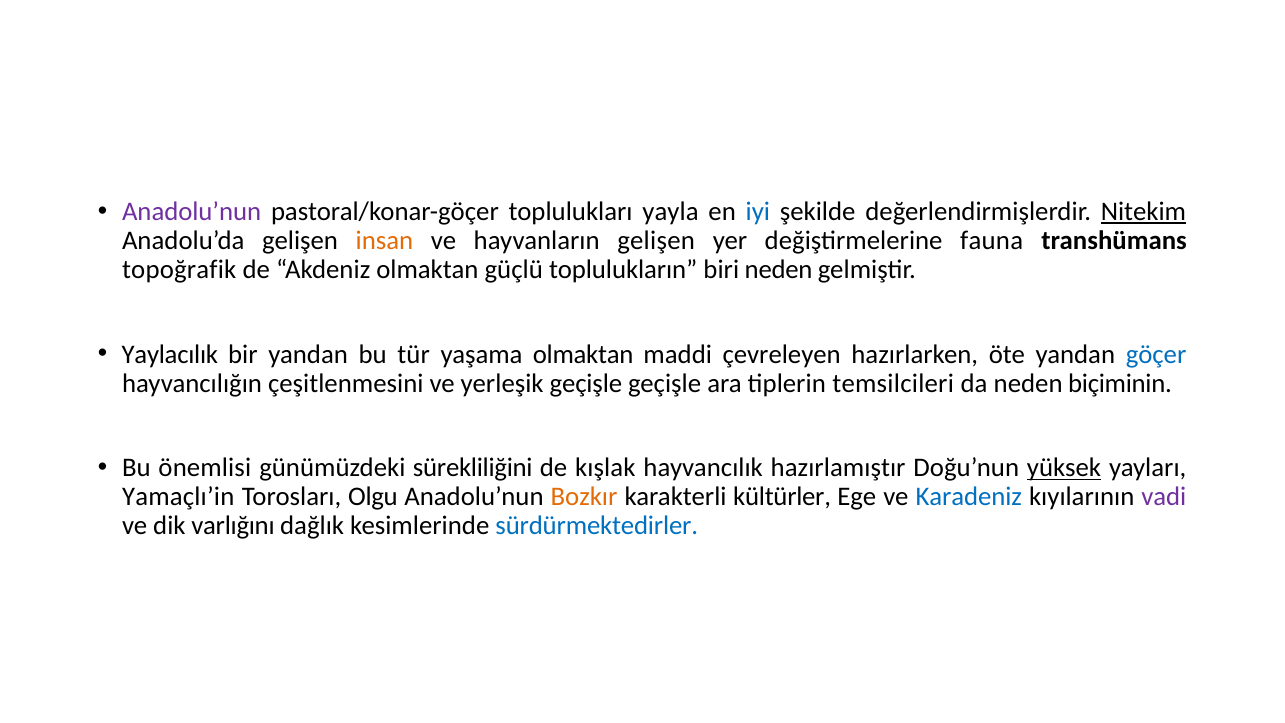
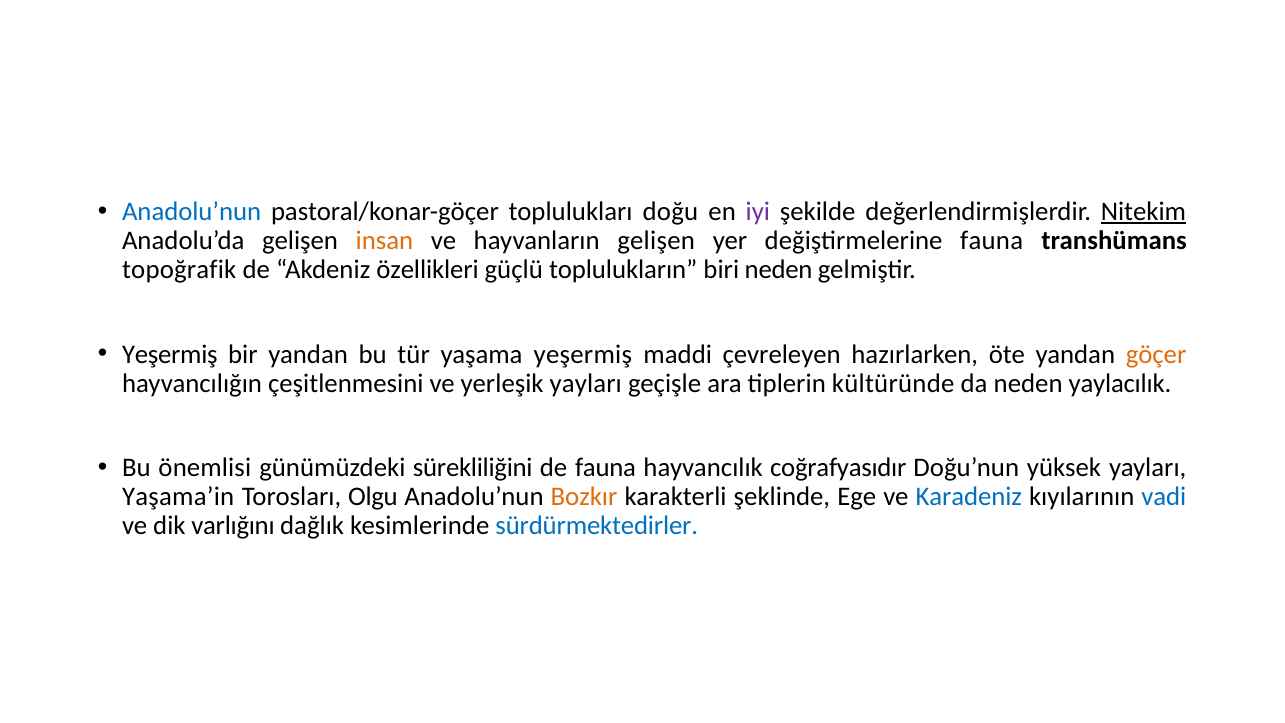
Anadolu’nun colour: purple -> blue (192, 212)
yayla: yayla -> doğu (670, 212)
iyi colour: blue -> purple (758, 212)
Akdeniz olmaktan: olmaktan -> özellikleri (427, 269)
Yaylacılık: Yaylacılık -> Yeşermiş (170, 354)
yaşama olmaktan: olmaktan -> yeşermiş (583, 354)
göçer colour: blue -> orange (1156, 354)
yerleşik geçişle: geçişle -> yayları (586, 383)
temsilcileri: temsilcileri -> kültüründe (893, 383)
biçiminin: biçiminin -> yaylacılık (1120, 383)
de kışlak: kışlak -> fauna (606, 468)
hazırlamıştır: hazırlamıştır -> coğrafyasıdır (838, 468)
yüksek underline: present -> none (1064, 468)
Yamaçlı’in: Yamaçlı’in -> Yaşama’in (178, 497)
kültürler: kültürler -> şeklinde (782, 497)
vadi colour: purple -> blue (1164, 497)
